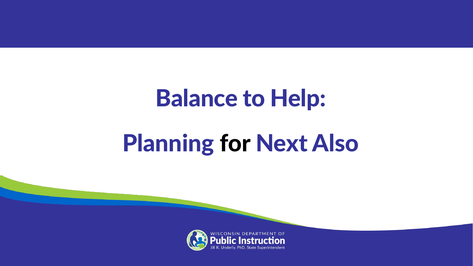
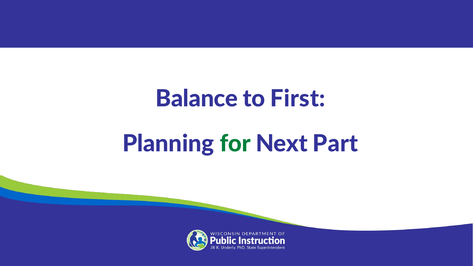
Help: Help -> First (298, 99)
for colour: black -> green (235, 144)
Also: Also -> Part (335, 144)
